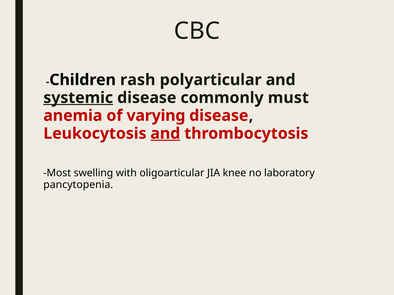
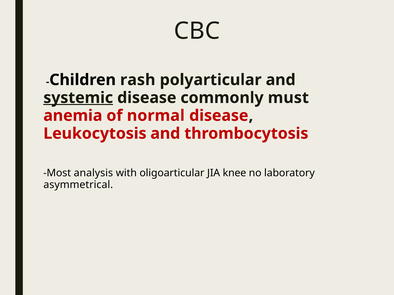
varying: varying -> normal (156, 116)
and underline: present -> none (165, 134)
swelling: swelling -> analysis (93, 173)
pancytopenia: pancytopenia -> asymmetrical (78, 185)
